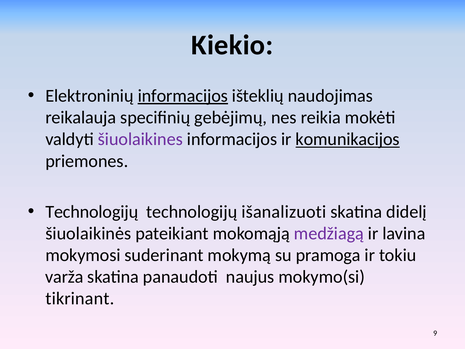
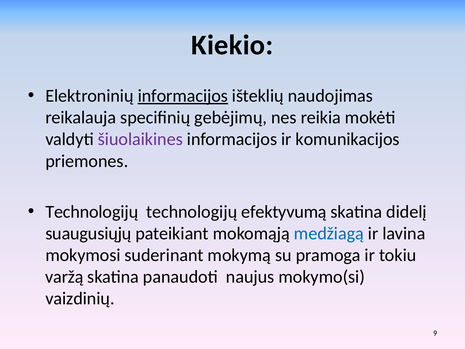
komunikacijos underline: present -> none (348, 139)
išanalizuoti: išanalizuoti -> efektyvumą (284, 212)
šiuolaikinės: šiuolaikinės -> suaugusiųjų (88, 233)
medžiagą colour: purple -> blue (329, 233)
varža: varža -> varžą (64, 277)
tikrinant: tikrinant -> vaizdinių (80, 298)
